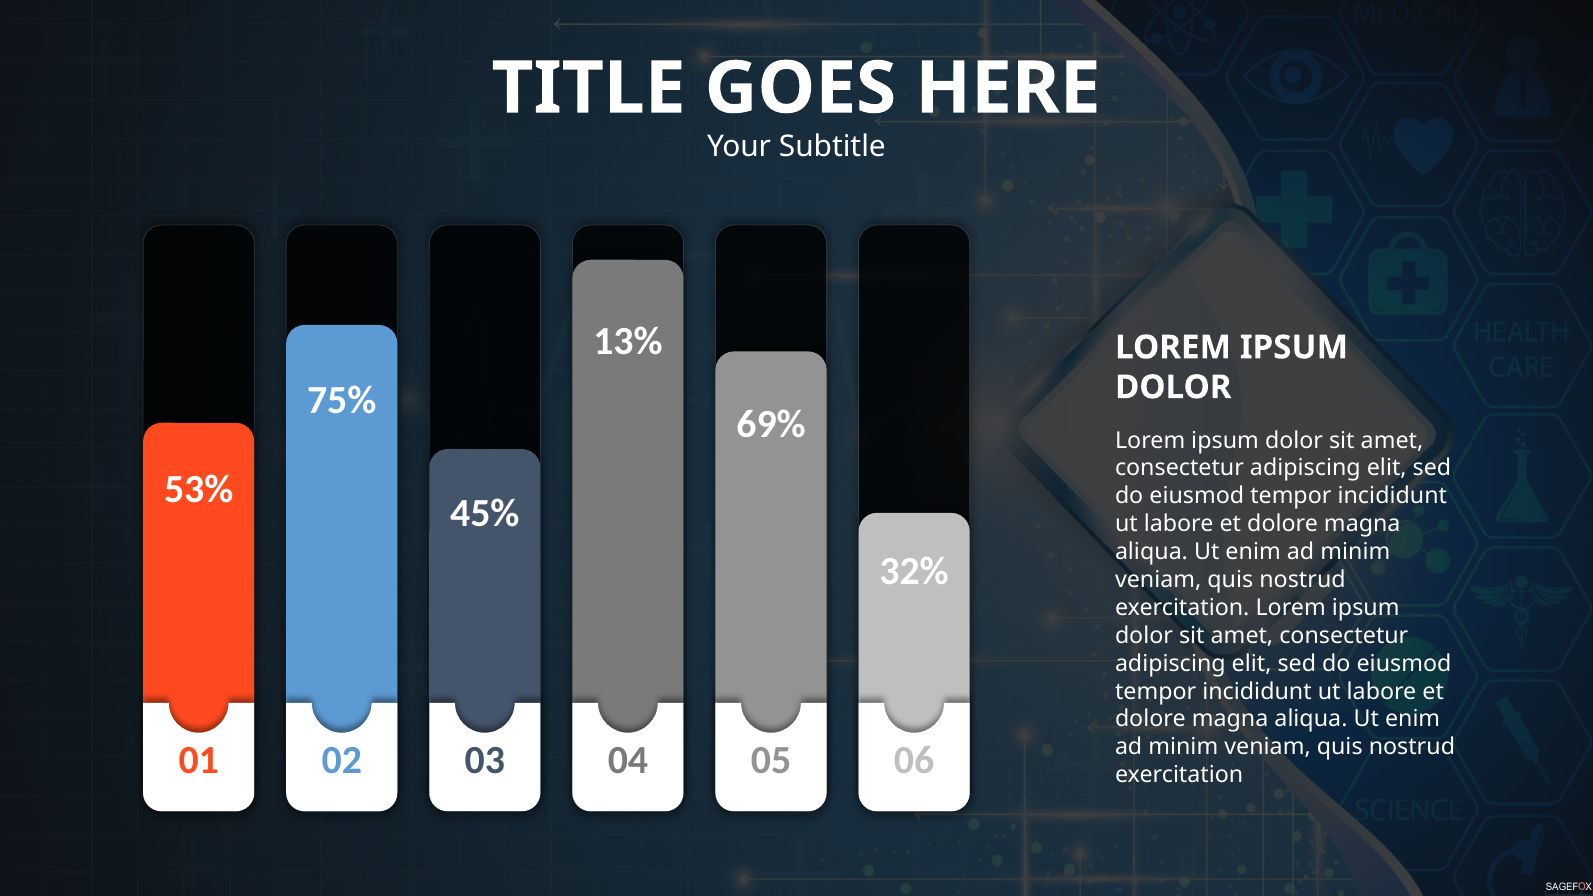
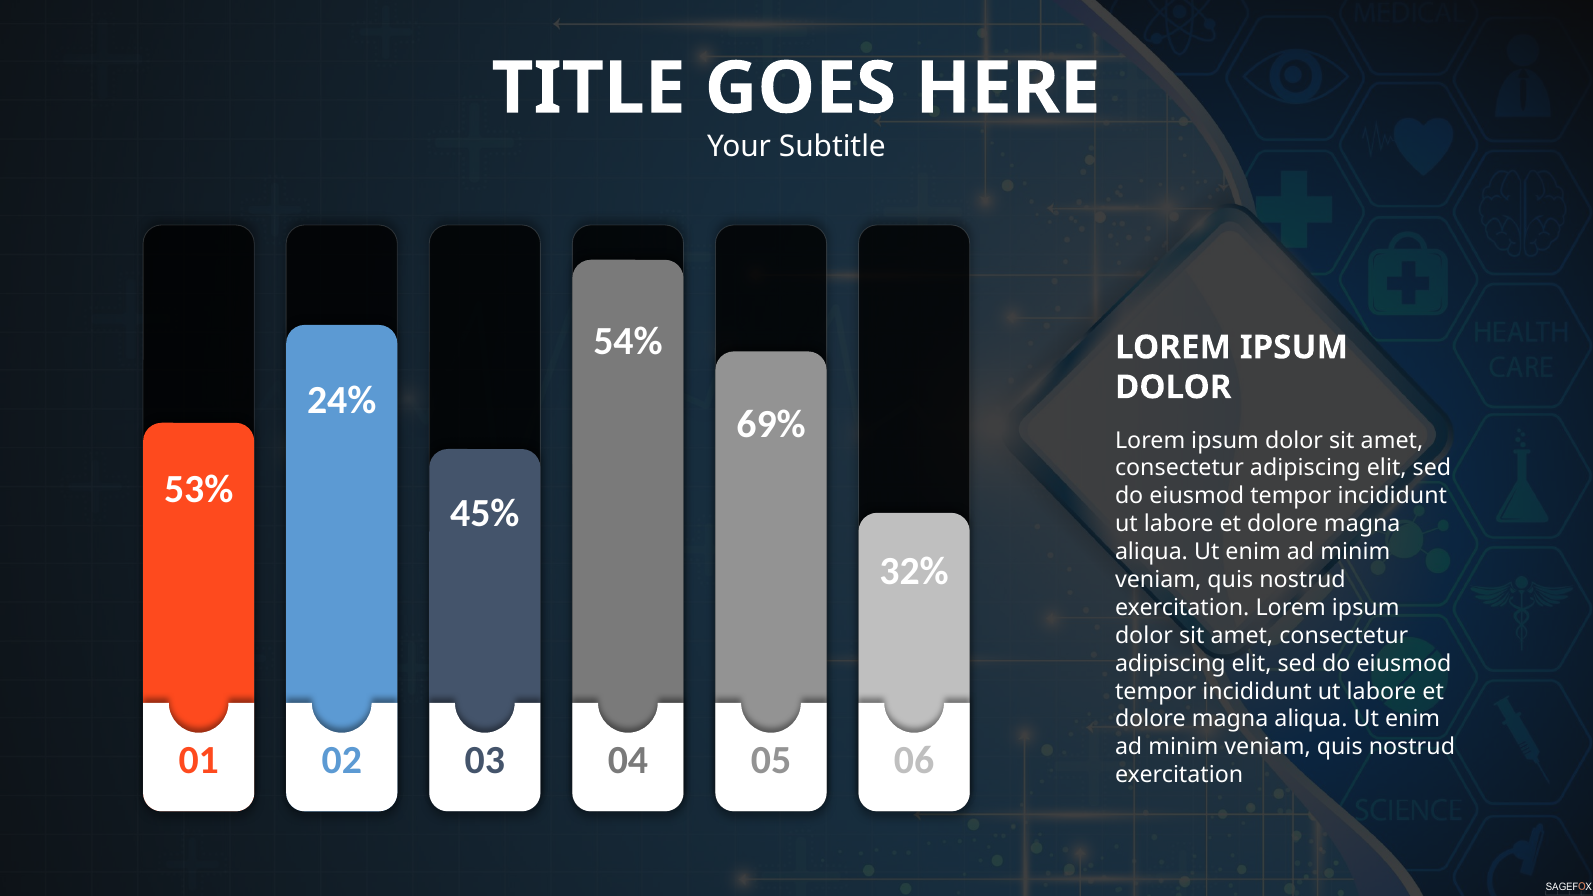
13%: 13% -> 54% (628, 341)
75%: 75% -> 24% (342, 400)
